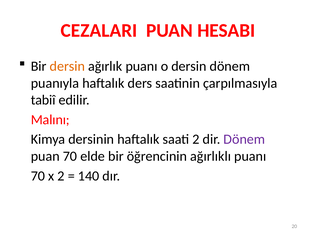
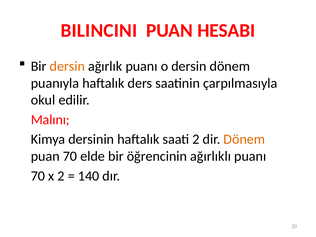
CEZALARI: CEZALARI -> BILINCINI (99, 31)
tabiî: tabiî -> okul (43, 100)
Dönem colour: purple -> orange (244, 139)
